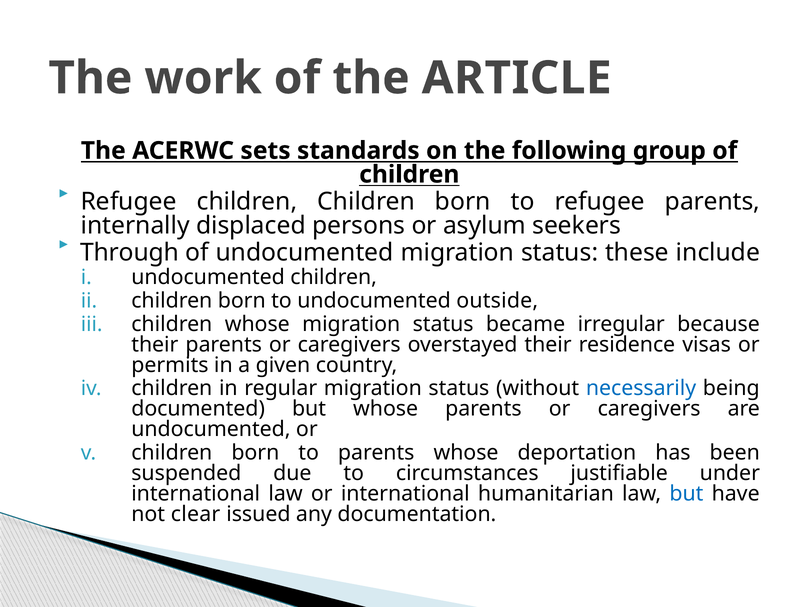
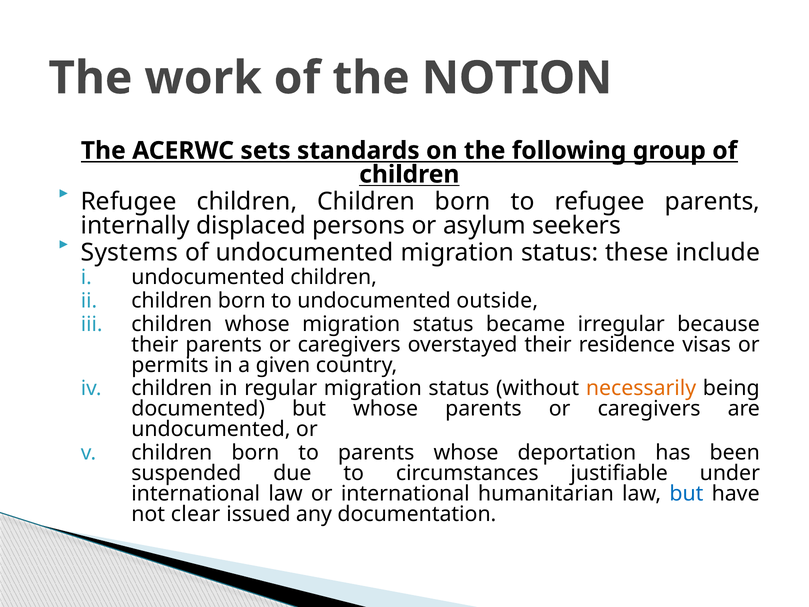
ARTICLE: ARTICLE -> NOTION (517, 78)
Through: Through -> Systems (129, 253)
necessarily colour: blue -> orange (641, 388)
